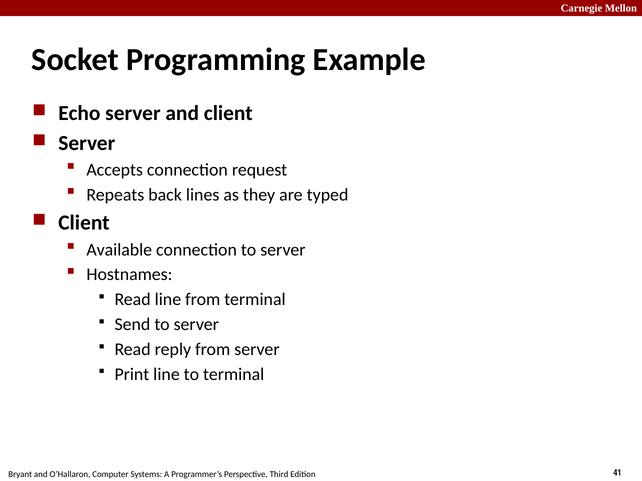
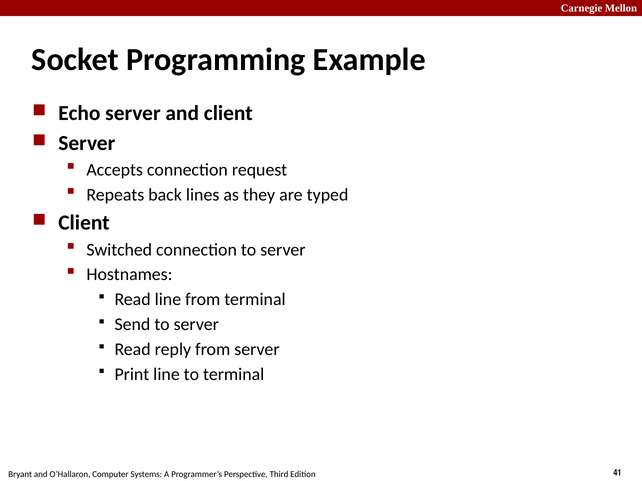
Available: Available -> Switched (119, 250)
